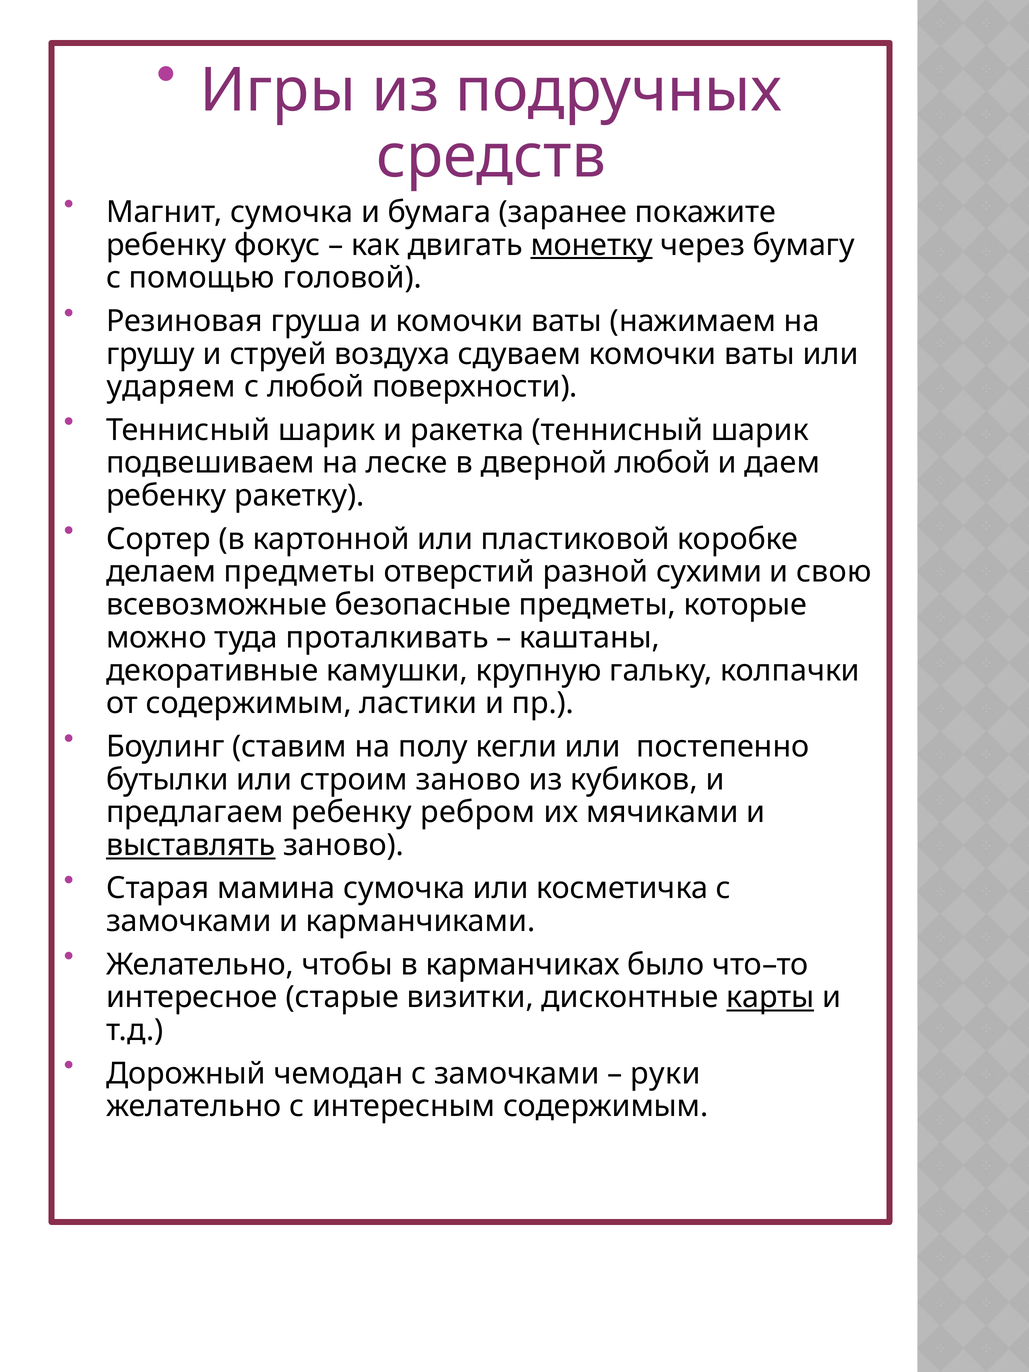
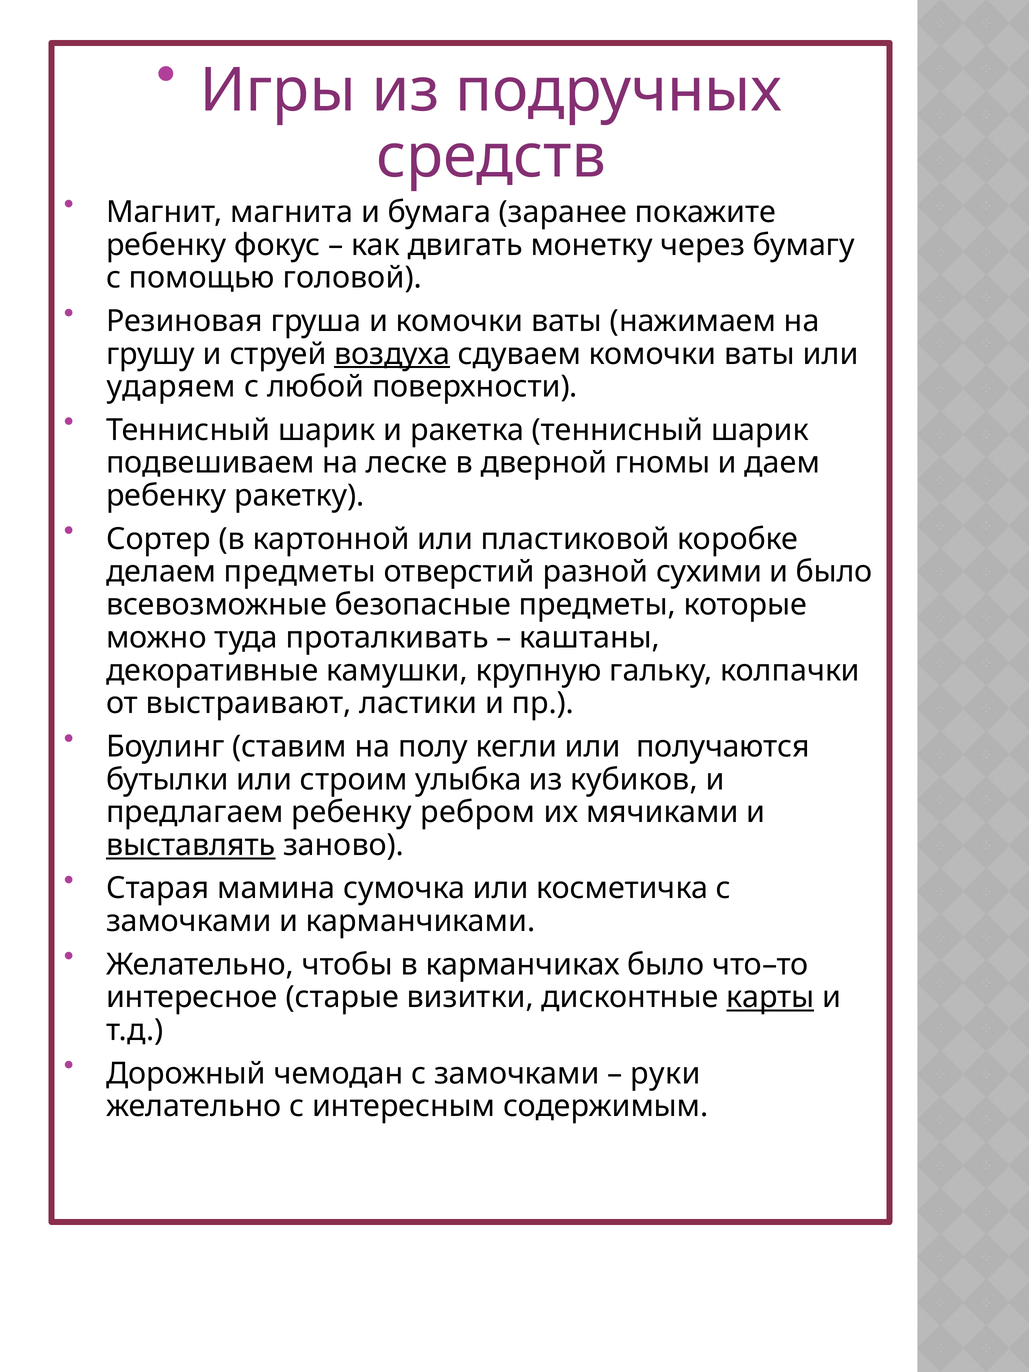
Магнит сумочка: сумочка -> магнита (292, 212)
монетку underline: present -> none (592, 245)
воздуха underline: none -> present (392, 354)
дверной любой: любой -> гномы (663, 463)
и свою: свою -> было (834, 572)
от содержимым: содержимым -> выстраивают (249, 703)
постепенно: постепенно -> получаются (723, 747)
строим заново: заново -> улыбка (468, 779)
